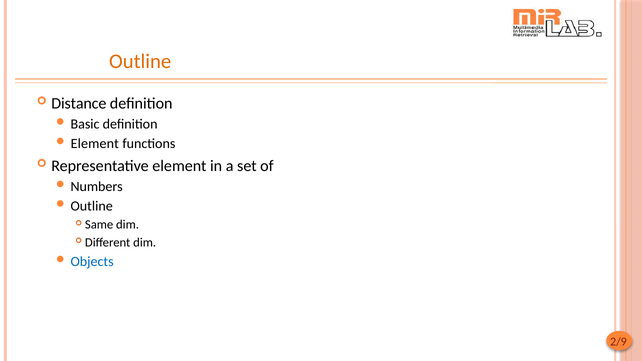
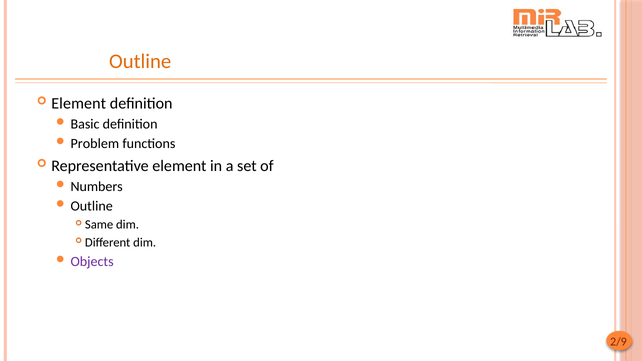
Distance: Distance -> Element (79, 103)
Element: Element -> Problem (95, 144)
Objects colour: blue -> purple (92, 262)
